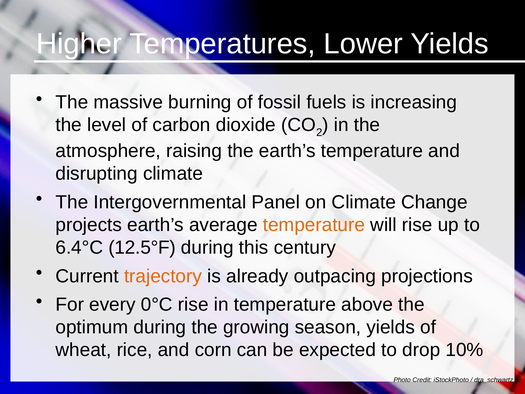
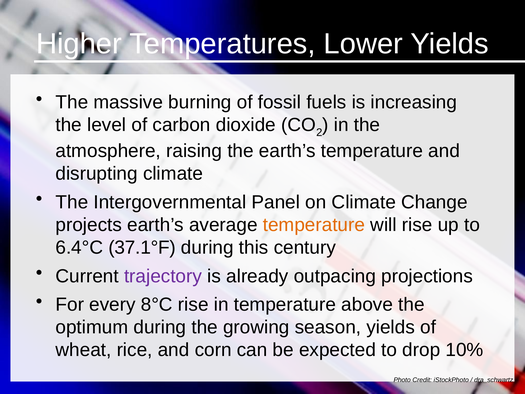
12.5°F: 12.5°F -> 37.1°F (142, 247)
trajectory colour: orange -> purple (163, 276)
0°C: 0°C -> 8°C (157, 304)
